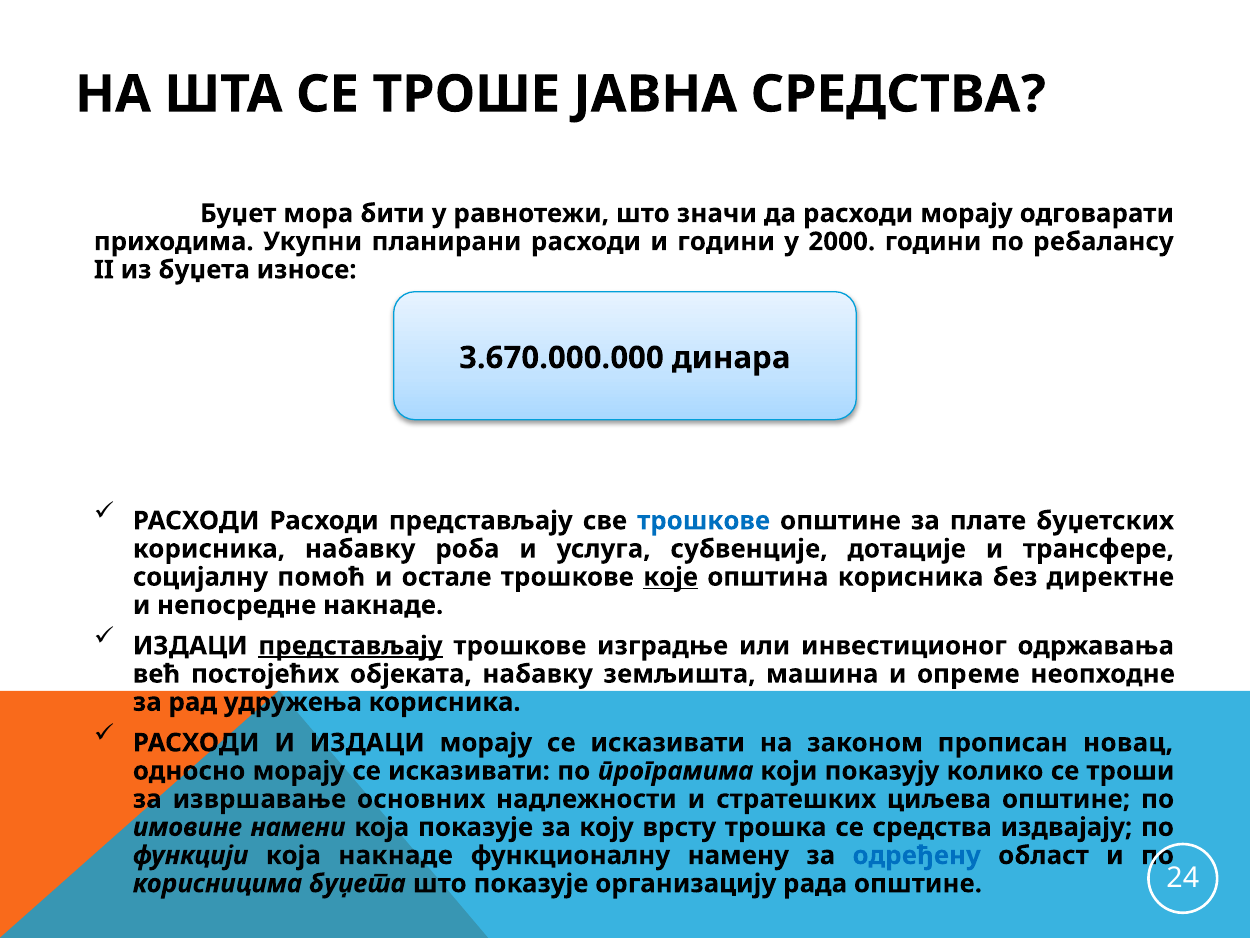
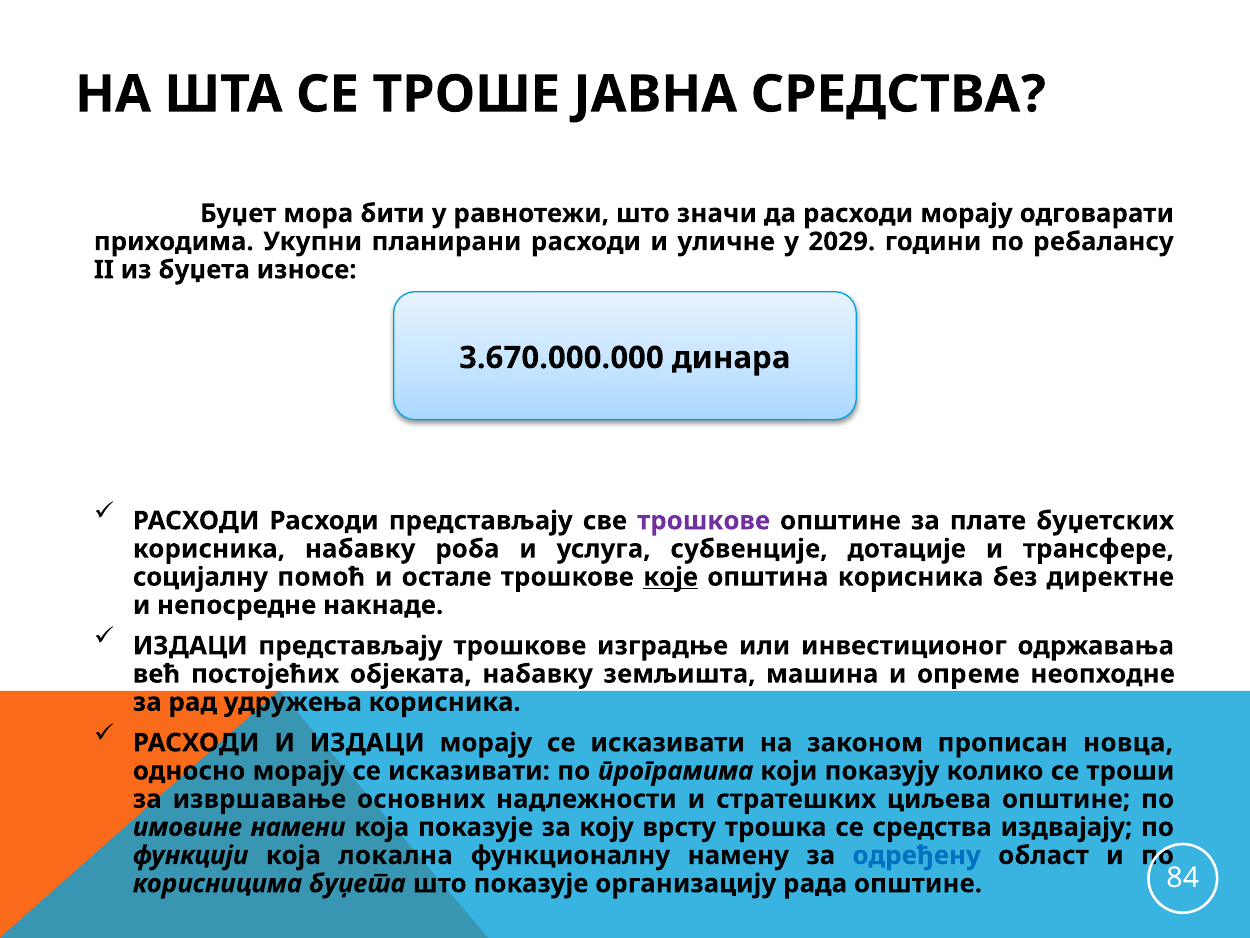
и години: години -> уличне (726, 242)
2000: 2000 -> 2029 (842, 242)
трошкове colour: blue -> purple (704, 520)
представљају underline: present -> none (350, 646)
новац: новац -> новца (1128, 742)
која накнаде: накнаде -> локална (396, 855)
24: 24 -> 84 (1183, 878)
